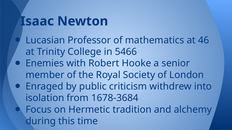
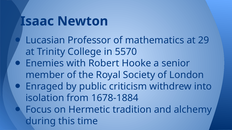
46: 46 -> 29 (204, 40)
5466: 5466 -> 5570 (126, 52)
1678-3684: 1678-3684 -> 1678-1884 (115, 98)
